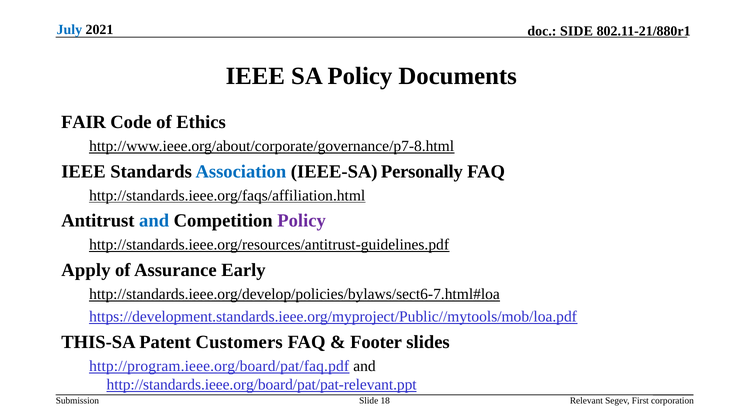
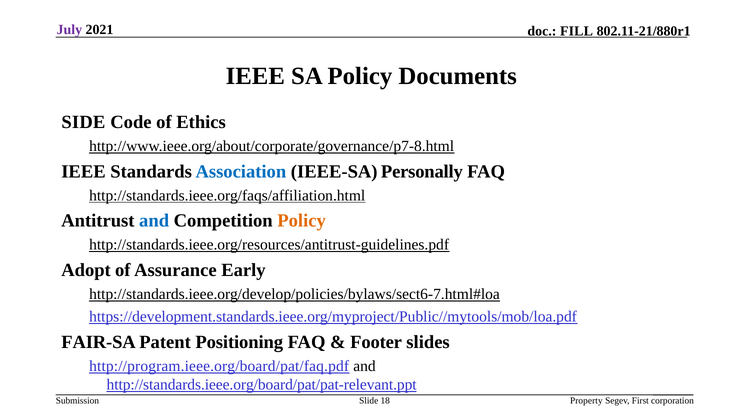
July colour: blue -> purple (69, 30)
SIDE: SIDE -> FILL (576, 31)
FAIR: FAIR -> SIDE (83, 122)
Policy colour: purple -> orange (302, 221)
Apply: Apply -> Adopt (86, 270)
THIS-SA: THIS-SA -> FAIR-SA (99, 342)
Customers: Customers -> Positioning (239, 342)
Relevant: Relevant -> Property (586, 401)
